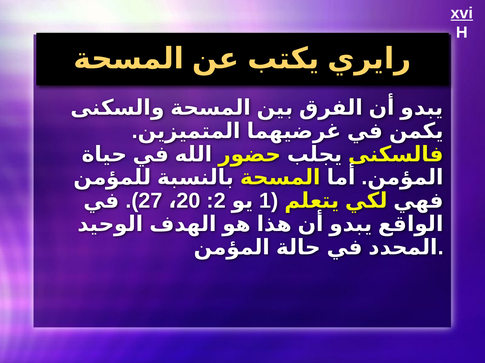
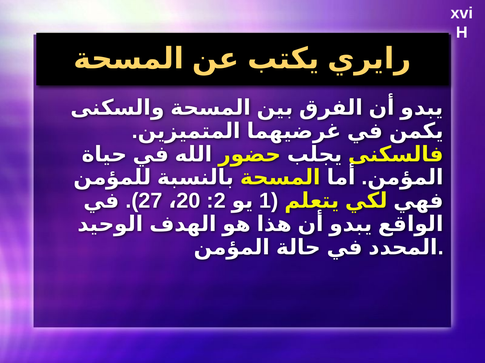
xvi underline: present -> none (462, 13)
